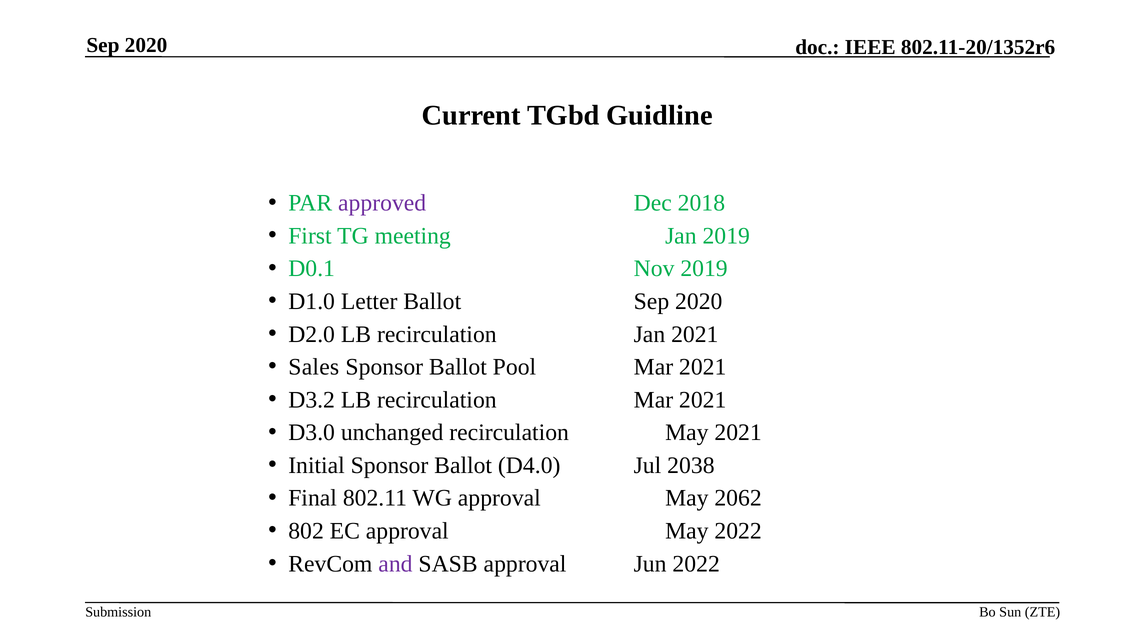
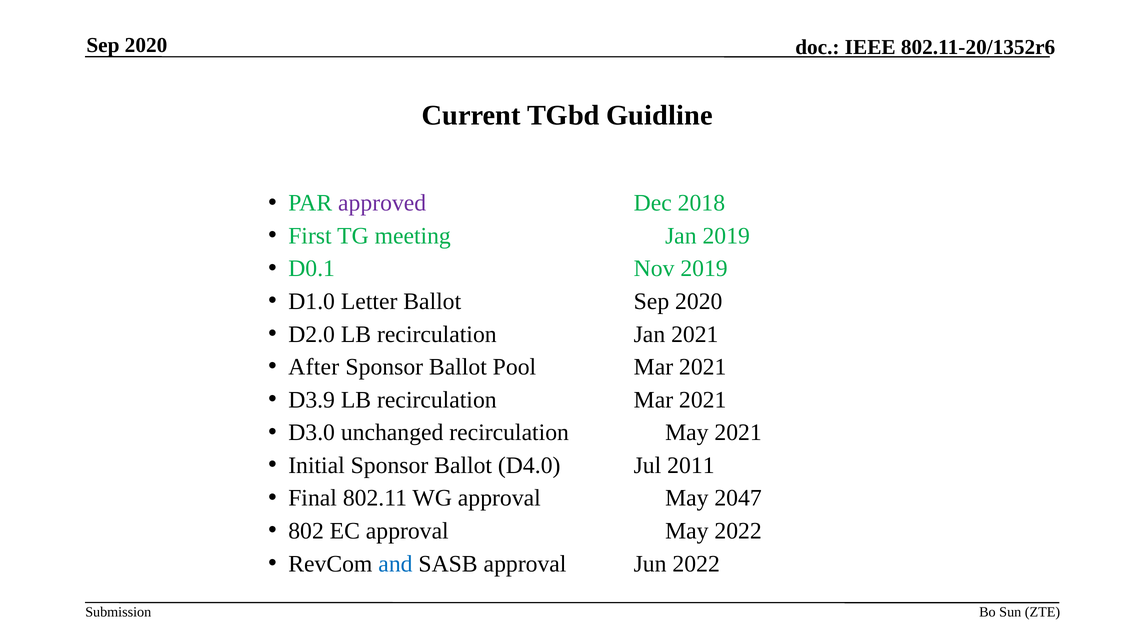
Sales: Sales -> After (314, 367)
D3.2: D3.2 -> D3.9 (312, 400)
2038: 2038 -> 2011 (691, 466)
2062: 2062 -> 2047 (738, 499)
and colour: purple -> blue (395, 564)
